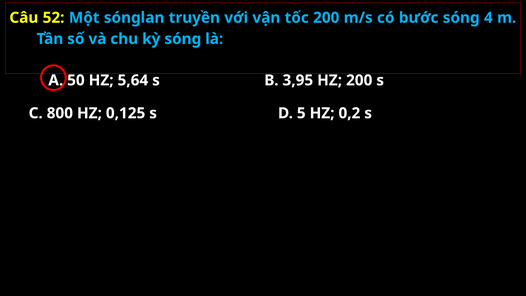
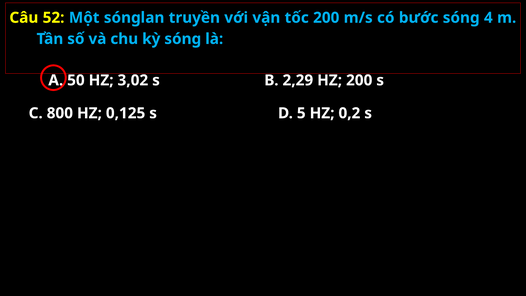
5,64: 5,64 -> 3,02 (133, 80)
3,95: 3,95 -> 2,29 (298, 80)
